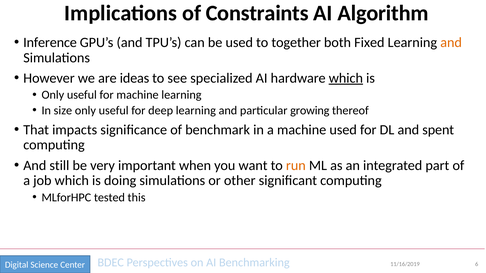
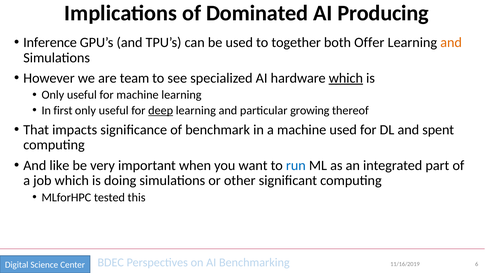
Constraints: Constraints -> Dominated (257, 13)
Algorithm: Algorithm -> Producing (383, 13)
Fixed: Fixed -> Offer (369, 43)
ideas: ideas -> team (135, 78)
size: size -> first (63, 111)
deep underline: none -> present (161, 111)
still: still -> like (59, 166)
run colour: orange -> blue (296, 166)
